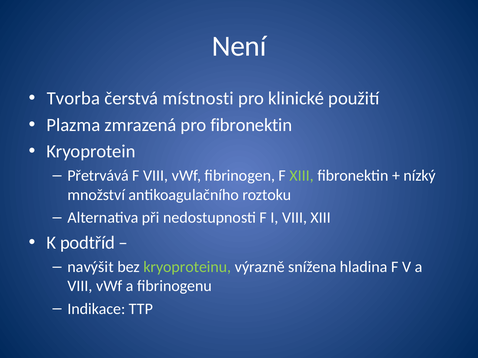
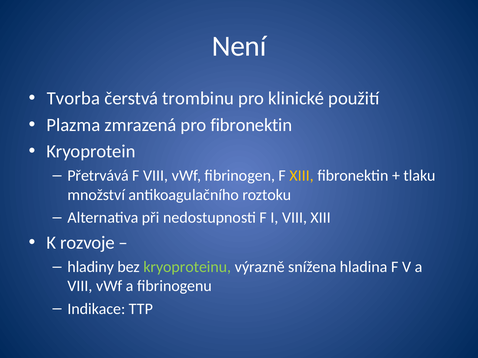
místnosti: místnosti -> trombinu (198, 98)
XIII colour: light green -> yellow (302, 176)
nízký: nízký -> tlaku (420, 176)
podtříd: podtříd -> rozvoje (87, 243)
navýšit: navýšit -> hladiny (91, 267)
